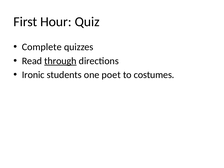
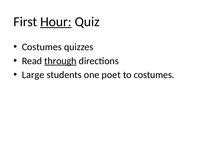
Hour underline: none -> present (56, 22)
Complete: Complete -> Costumes (42, 47)
Ironic: Ironic -> Large (33, 75)
